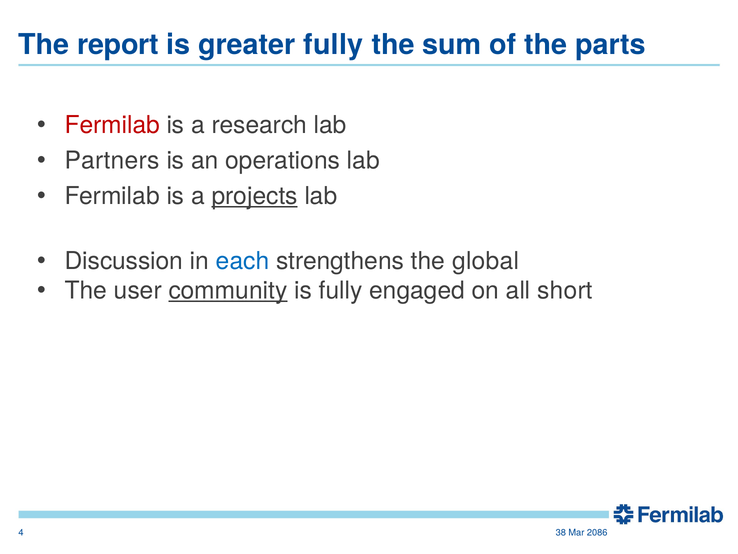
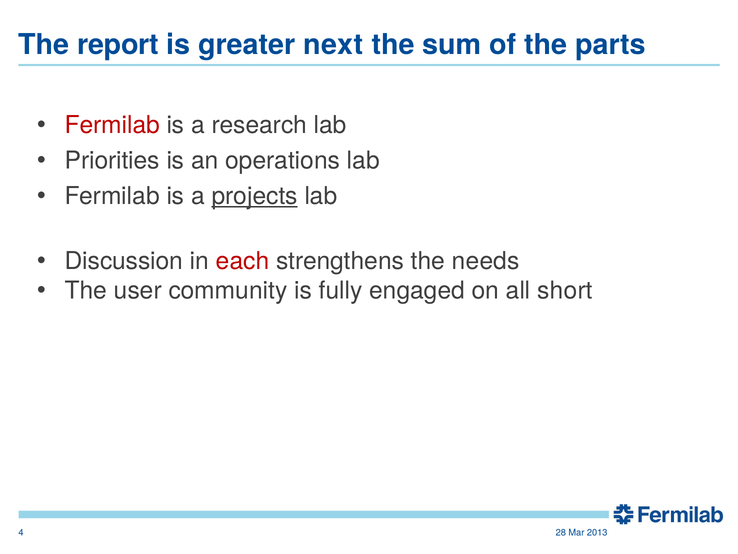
greater fully: fully -> next (333, 45)
Partners: Partners -> Priorities (112, 161)
each colour: blue -> red (243, 261)
global: global -> needs (486, 261)
community underline: present -> none (228, 291)
38: 38 -> 28 (561, 532)
2086: 2086 -> 2013 (597, 532)
